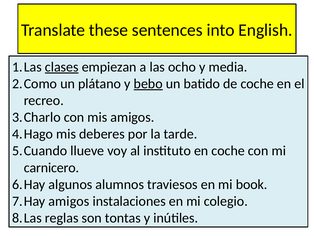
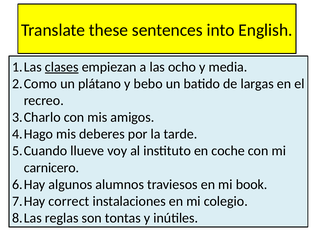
bebo underline: present -> none (148, 84)
de coche: coche -> largas (257, 84)
amigos: amigos -> correct (69, 201)
